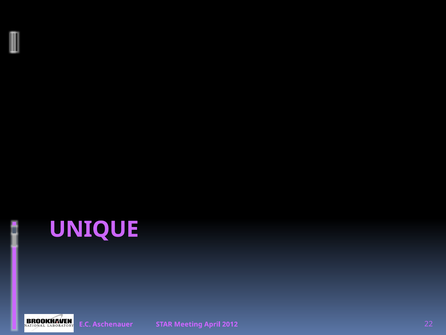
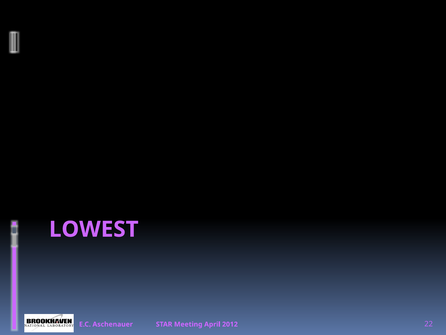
UNIQUE: UNIQUE -> LOWEST (94, 229)
